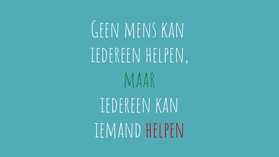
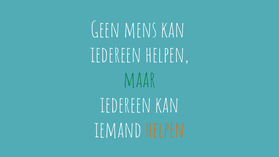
helpen colour: red -> orange (165, 130)
